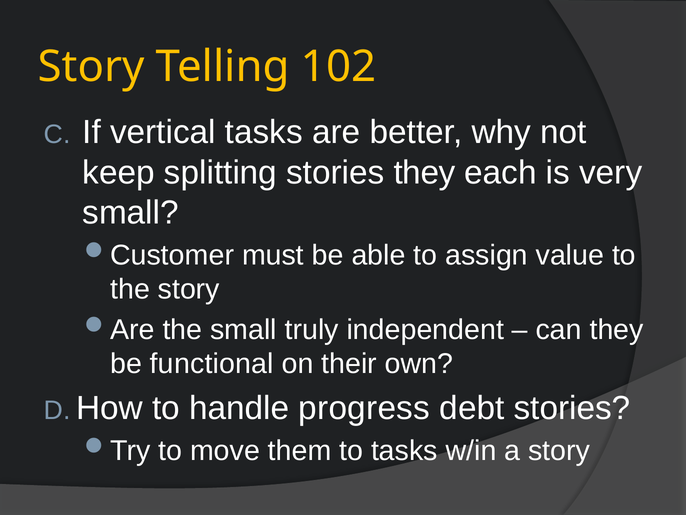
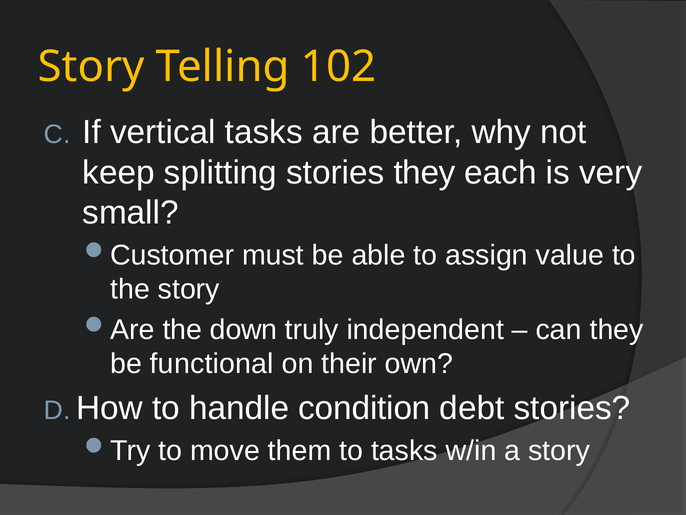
the small: small -> down (244, 329)
progress: progress -> condition (364, 408)
